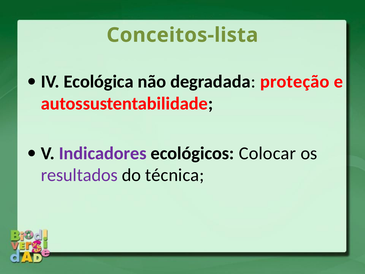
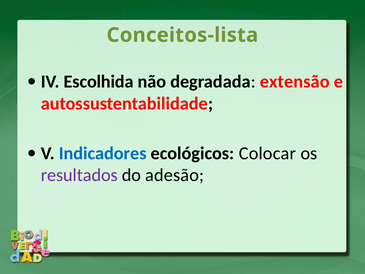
Ecológica: Ecológica -> Escolhida (99, 82)
proteção: proteção -> extensão (295, 82)
Indicadores colour: purple -> blue (103, 153)
técnica: técnica -> adesão (175, 175)
